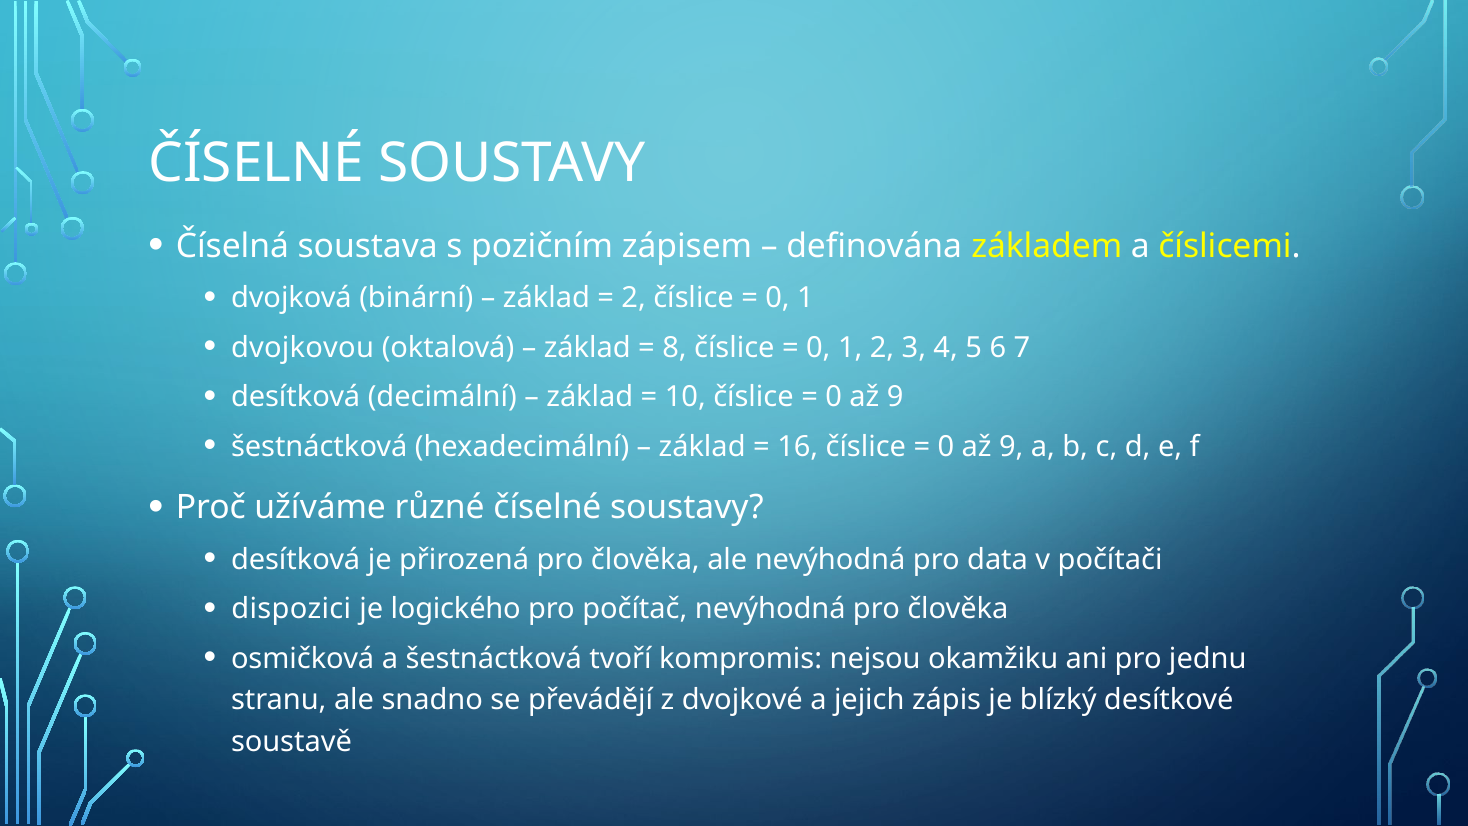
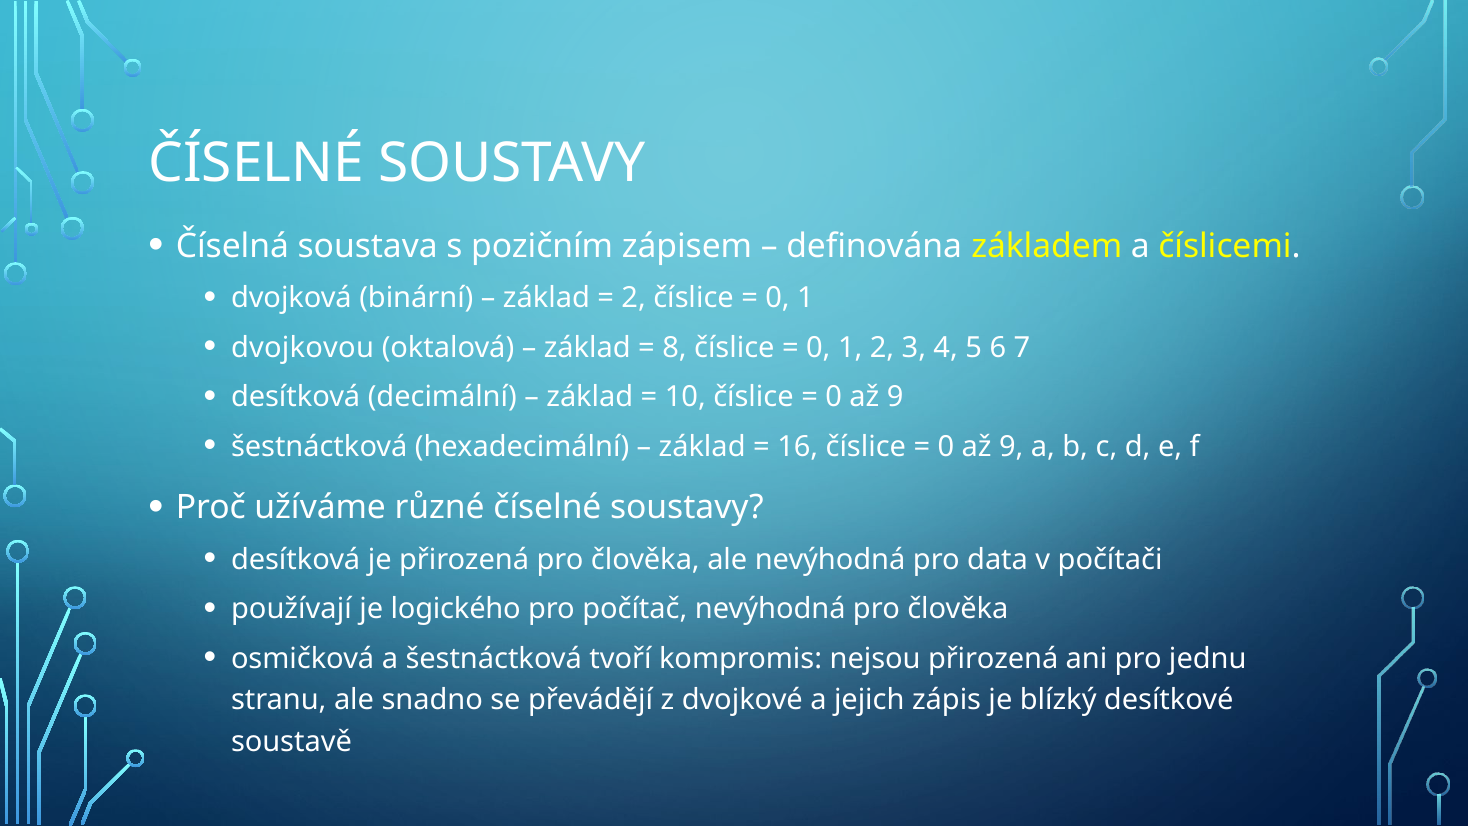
dispozici: dispozici -> používají (291, 609)
nejsou okamžiku: okamžiku -> přirozená (993, 658)
